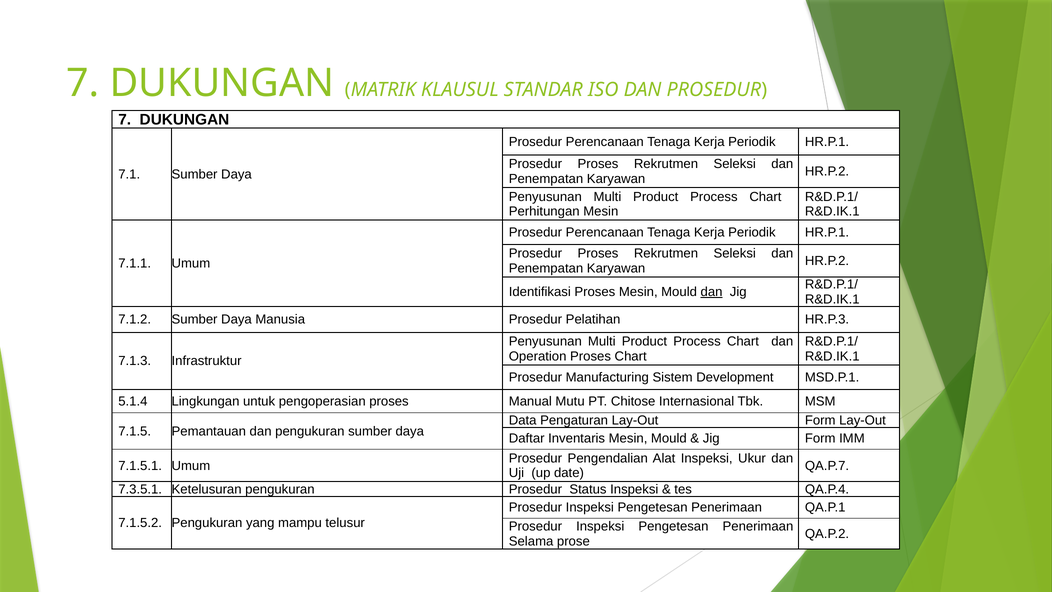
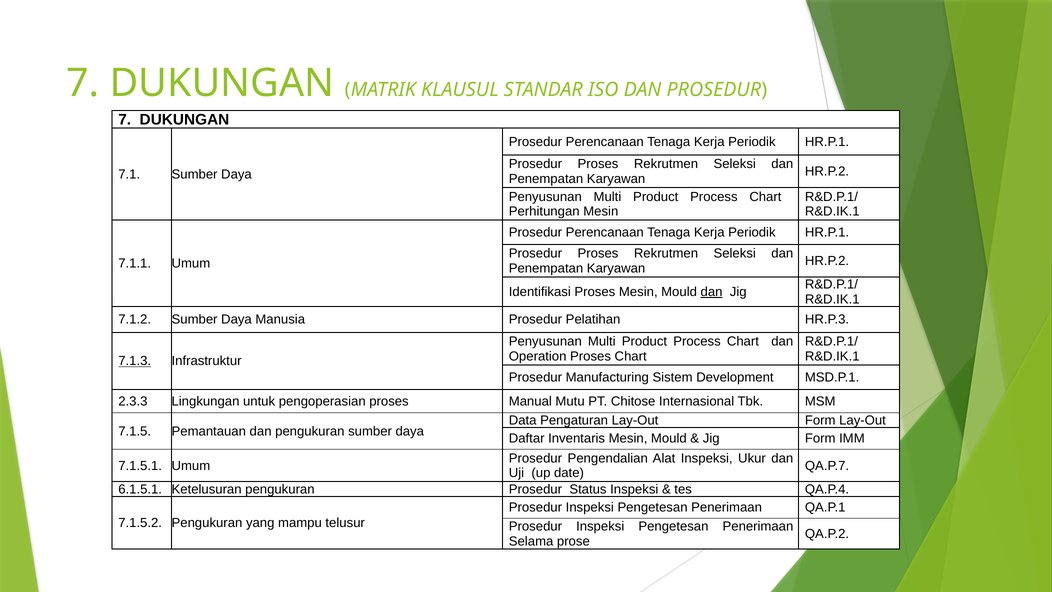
7.1.3 underline: none -> present (135, 361)
5.1.4: 5.1.4 -> 2.3.3 (133, 401)
7.3.5.1: 7.3.5.1 -> 6.1.5.1 (140, 489)
